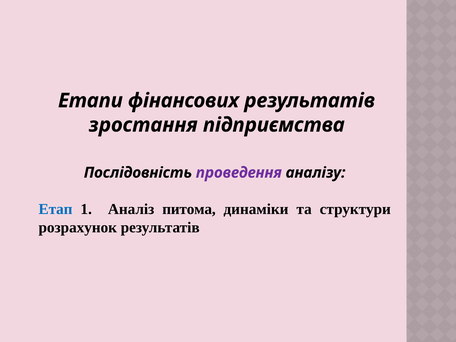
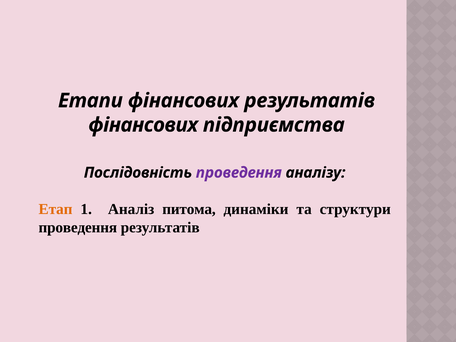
зростання: зростання -> фінансових (143, 125)
Етап colour: blue -> orange (56, 209)
розрахунок: розрахунок -> проведення (78, 227)
